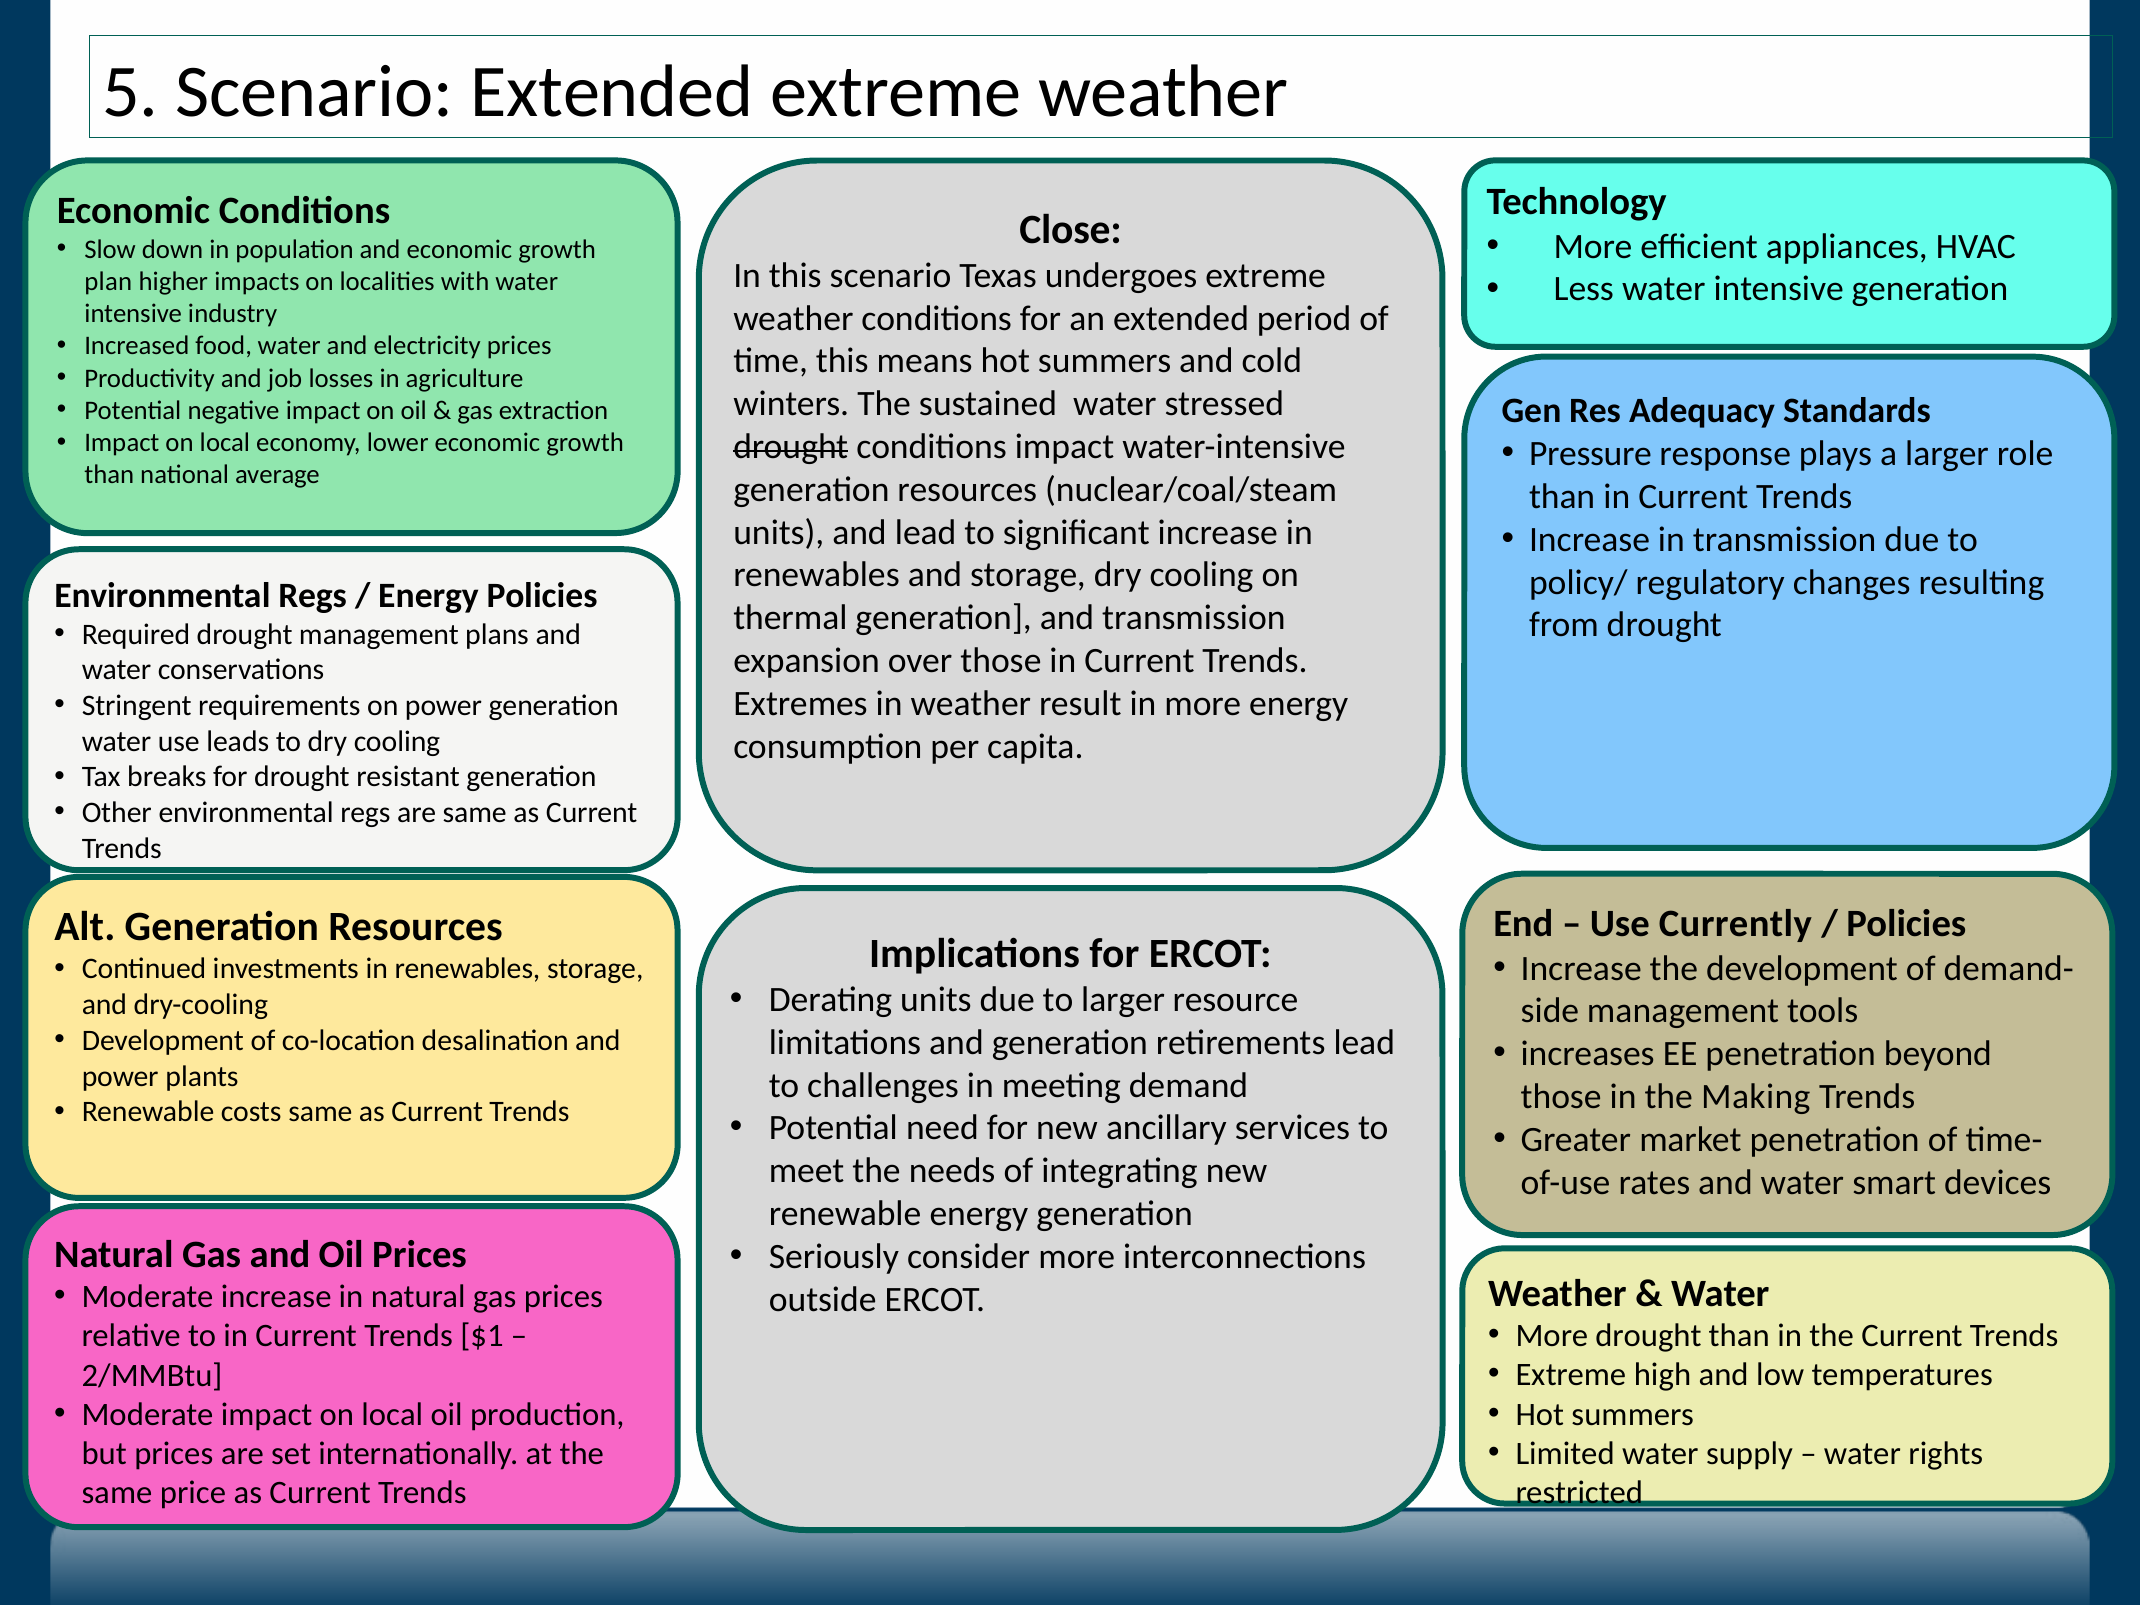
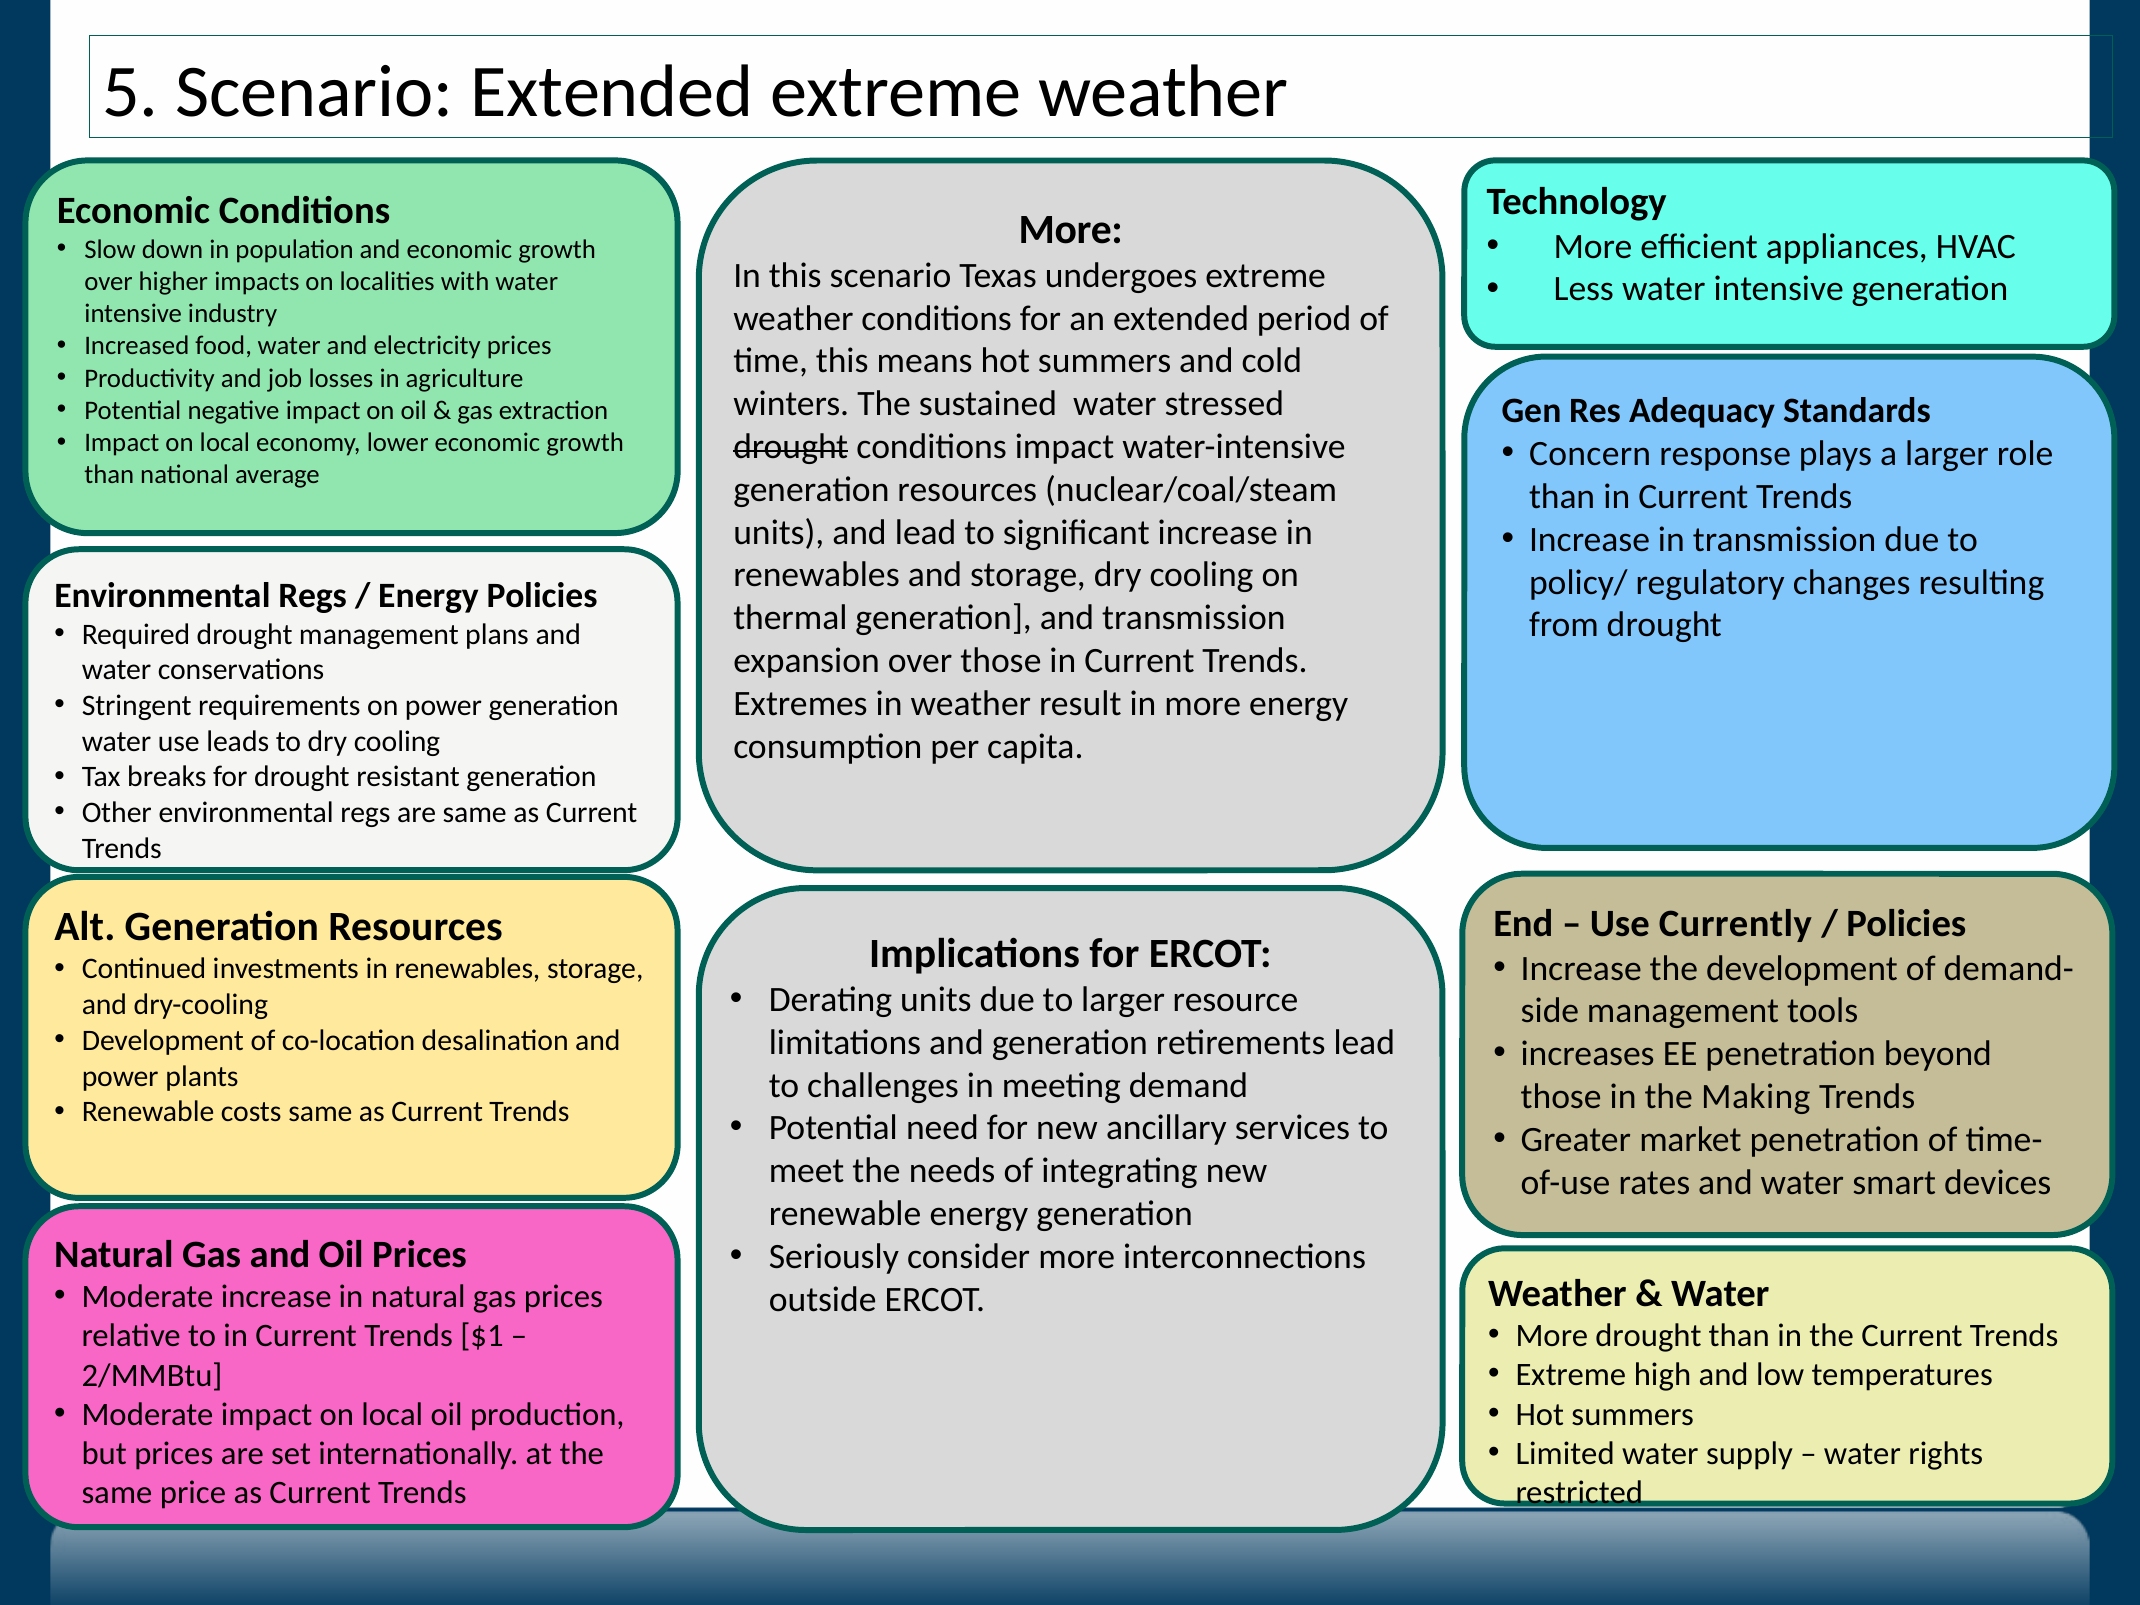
Close: Close -> More (1071, 230)
plan: plan -> over (109, 282)
Pressure: Pressure -> Concern (1590, 454)
